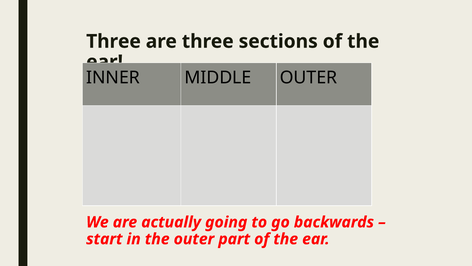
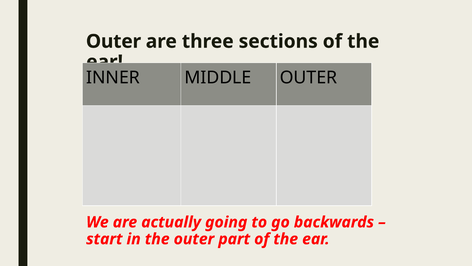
Three: Three -> Outer (114, 41)
